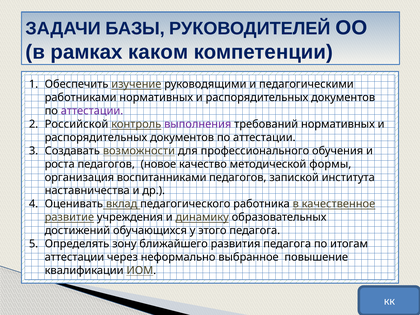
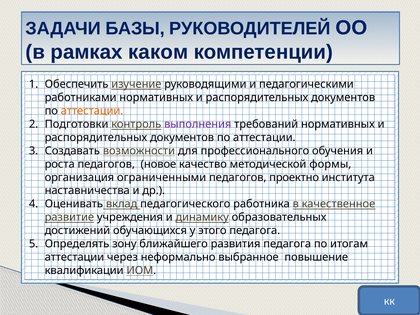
аттестации colour: purple -> orange (92, 111)
Российской: Российской -> Подготовки (77, 124)
воспитанниками: воспитанниками -> ограниченными (162, 177)
запиской: запиской -> проектно (294, 177)
